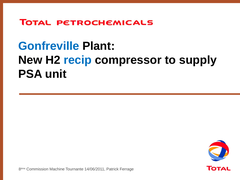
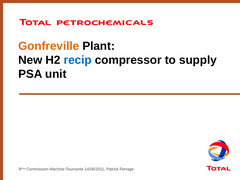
Gonfreville colour: blue -> orange (49, 46)
